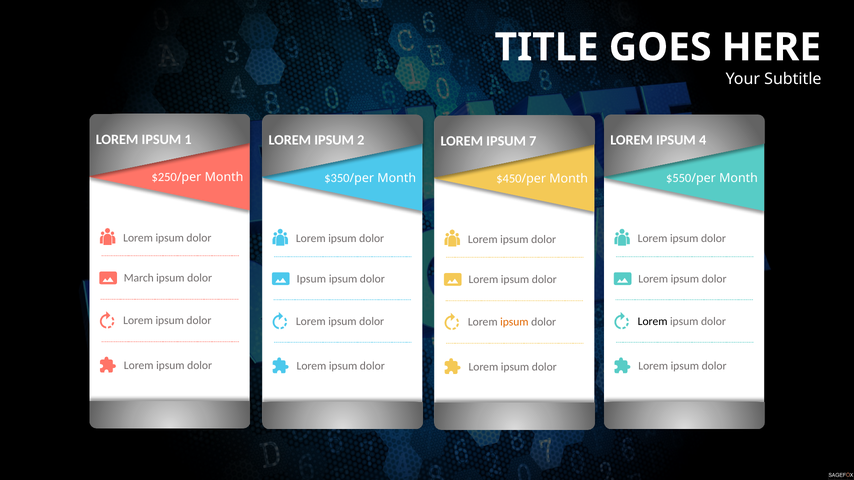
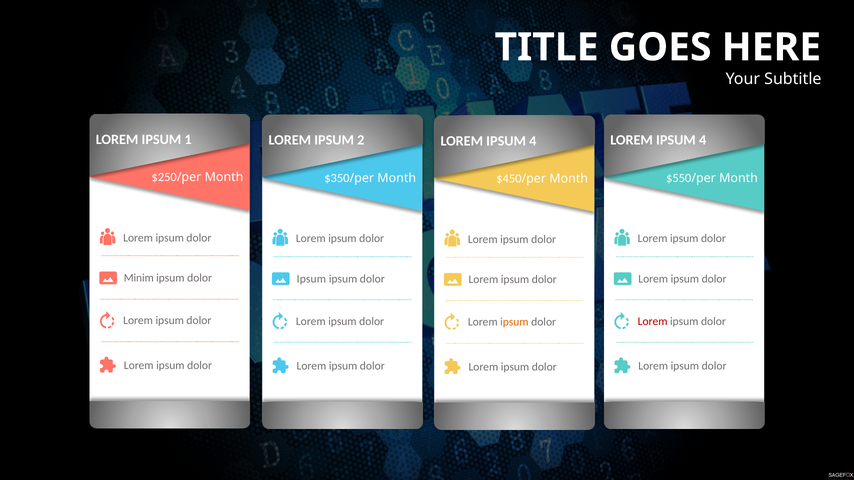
7: 7 -> 4 (533, 141)
March: March -> Minim (139, 278)
Lorem colour: black -> red (653, 322)
